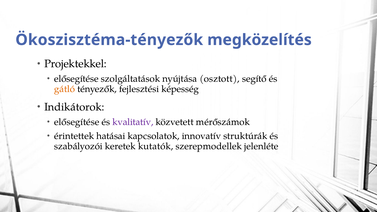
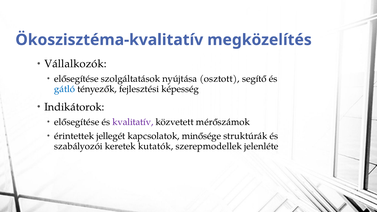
Ökoszisztéma-tényezők: Ökoszisztéma-tényezők -> Ökoszisztéma-kvalitatív (109, 40)
Projektekkel: Projektekkel -> Vállalkozók (75, 64)
gátló colour: orange -> blue (65, 89)
hatásai: hatásai -> jellegét (111, 136)
innovatív: innovatív -> minősége (201, 136)
